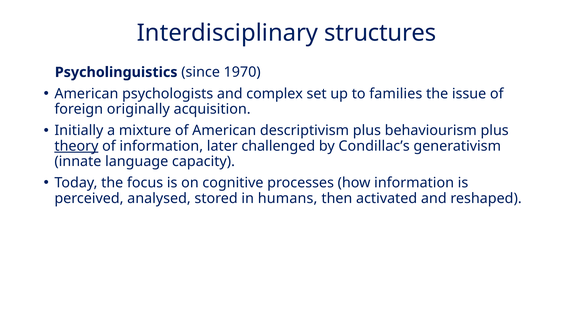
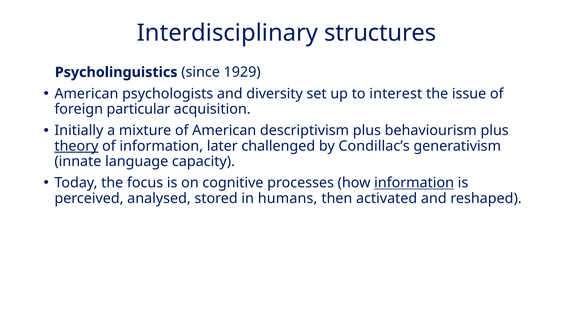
1970: 1970 -> 1929 (242, 72)
complex: complex -> diversity (275, 94)
families: families -> interest (396, 94)
originally: originally -> particular (138, 109)
information underline: none -> present (414, 183)
